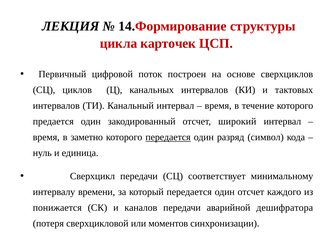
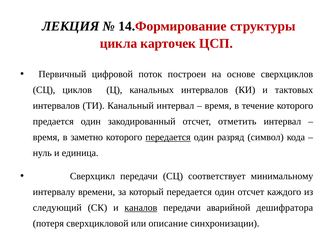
широкий: широкий -> отметить (237, 121)
понижается: понижается -> следующий (57, 207)
каналов underline: none -> present (141, 207)
моментов: моментов -> описание (168, 223)
